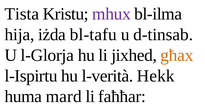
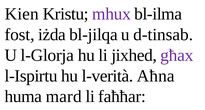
Tista: Tista -> Kien (22, 14)
hija: hija -> fost (20, 35)
bl-tafu: bl-tafu -> bl-jilqa (93, 35)
għax colour: orange -> purple (177, 55)
Hekk: Hekk -> Aħna (156, 76)
